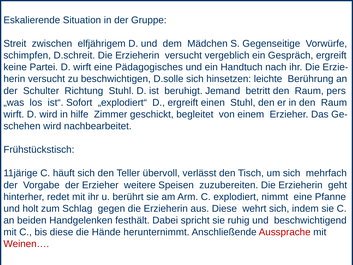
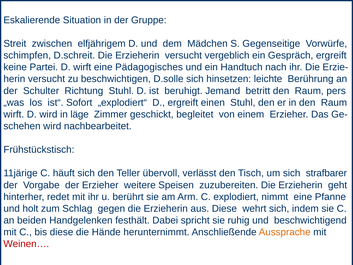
hilfe: hilfe -> läge (80, 114)
mehrfach: mehrfach -> strafbarer (326, 173)
Aussprache colour: red -> orange (285, 232)
